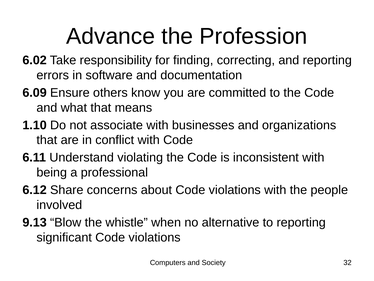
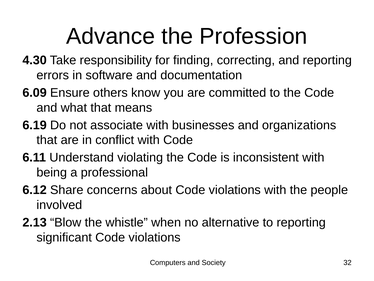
6.02: 6.02 -> 4.30 (35, 60)
1.10: 1.10 -> 6.19 (35, 125)
9.13: 9.13 -> 2.13 (35, 222)
